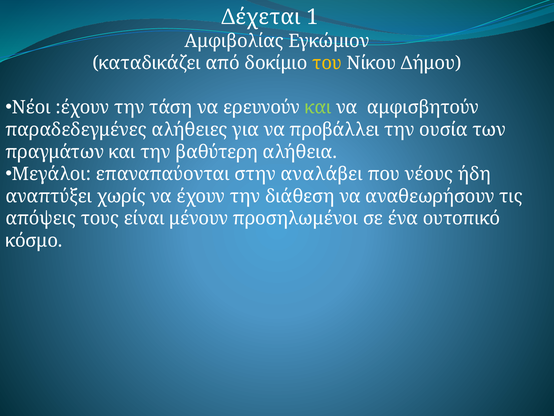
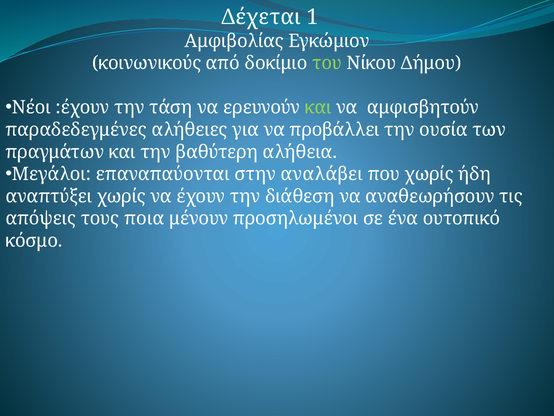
καταδικάζει: καταδικάζει -> κοινωνικούς (147, 63)
του colour: yellow -> light green (327, 63)
που νέους: νέους -> χωρίς (429, 174)
είναι: είναι -> ποια (144, 218)
